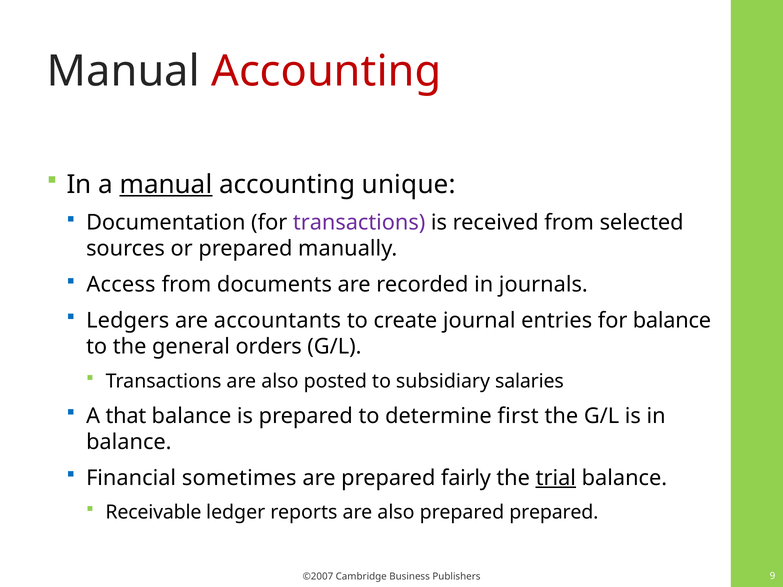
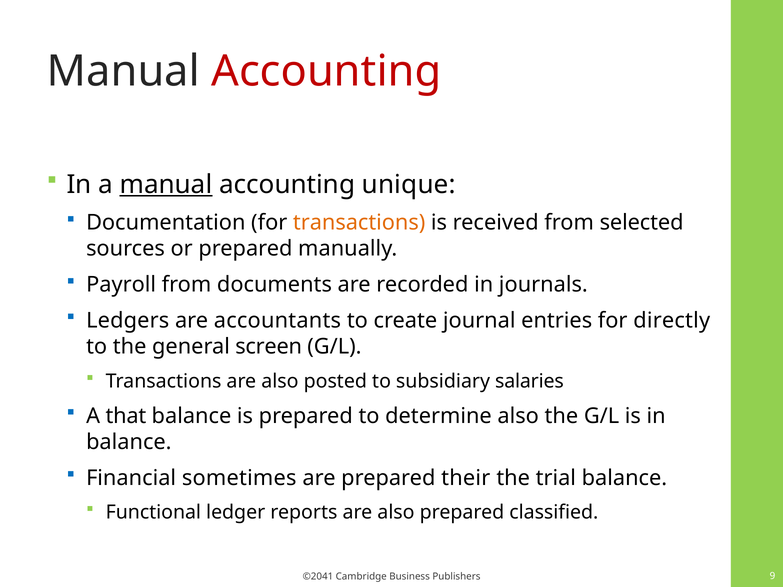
transactions colour: purple -> orange (359, 223)
Access: Access -> Payroll (121, 285)
for balance: balance -> directly (672, 321)
orders: orders -> screen (269, 347)
determine first: first -> also (518, 416)
fairly: fairly -> their (466, 478)
trial underline: present -> none (556, 478)
Receivable: Receivable -> Functional (153, 512)
prepared prepared: prepared -> classified (554, 512)
©2007: ©2007 -> ©2041 (318, 577)
